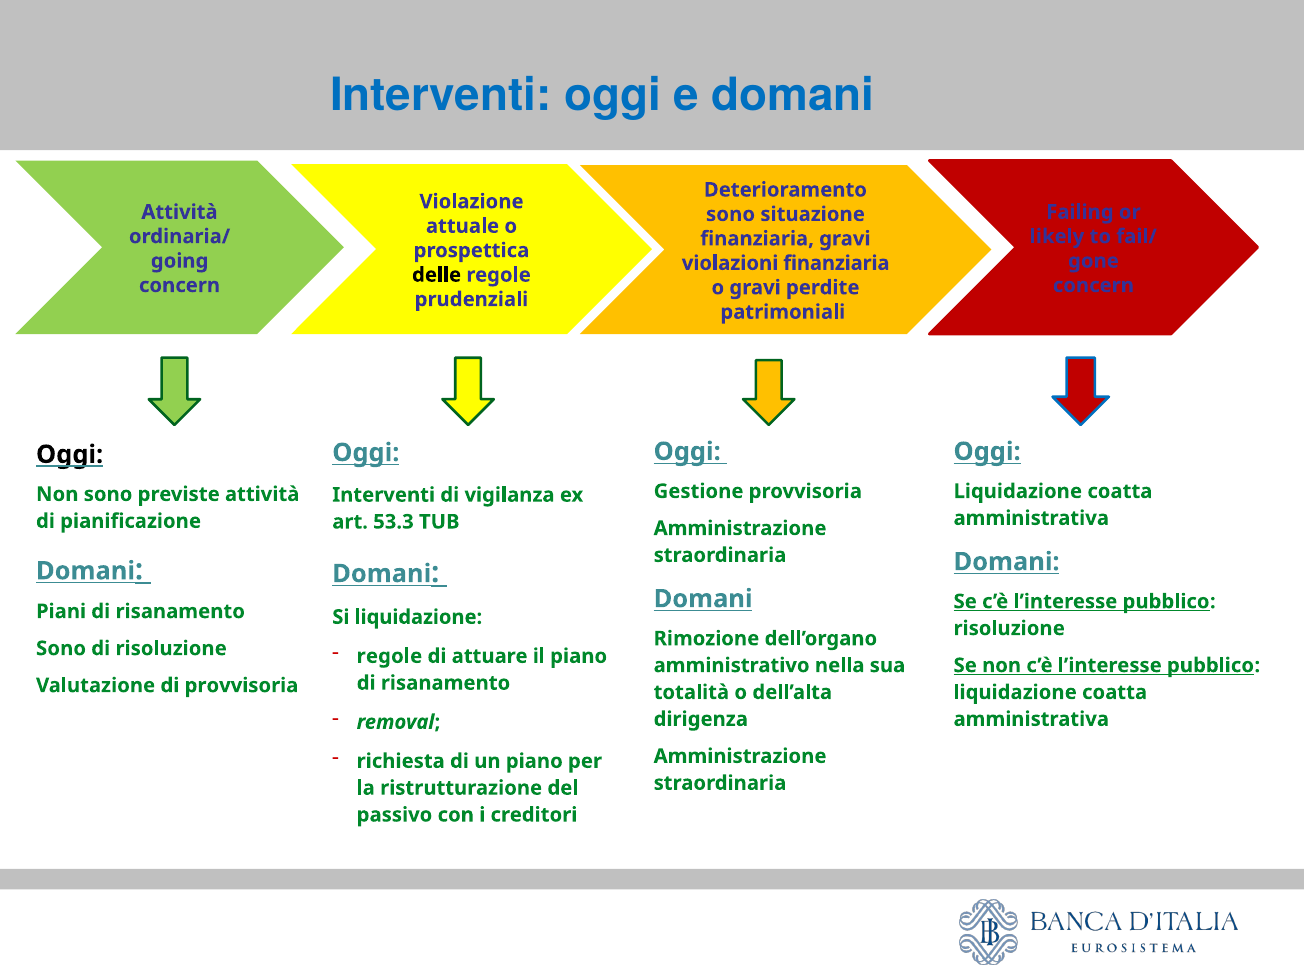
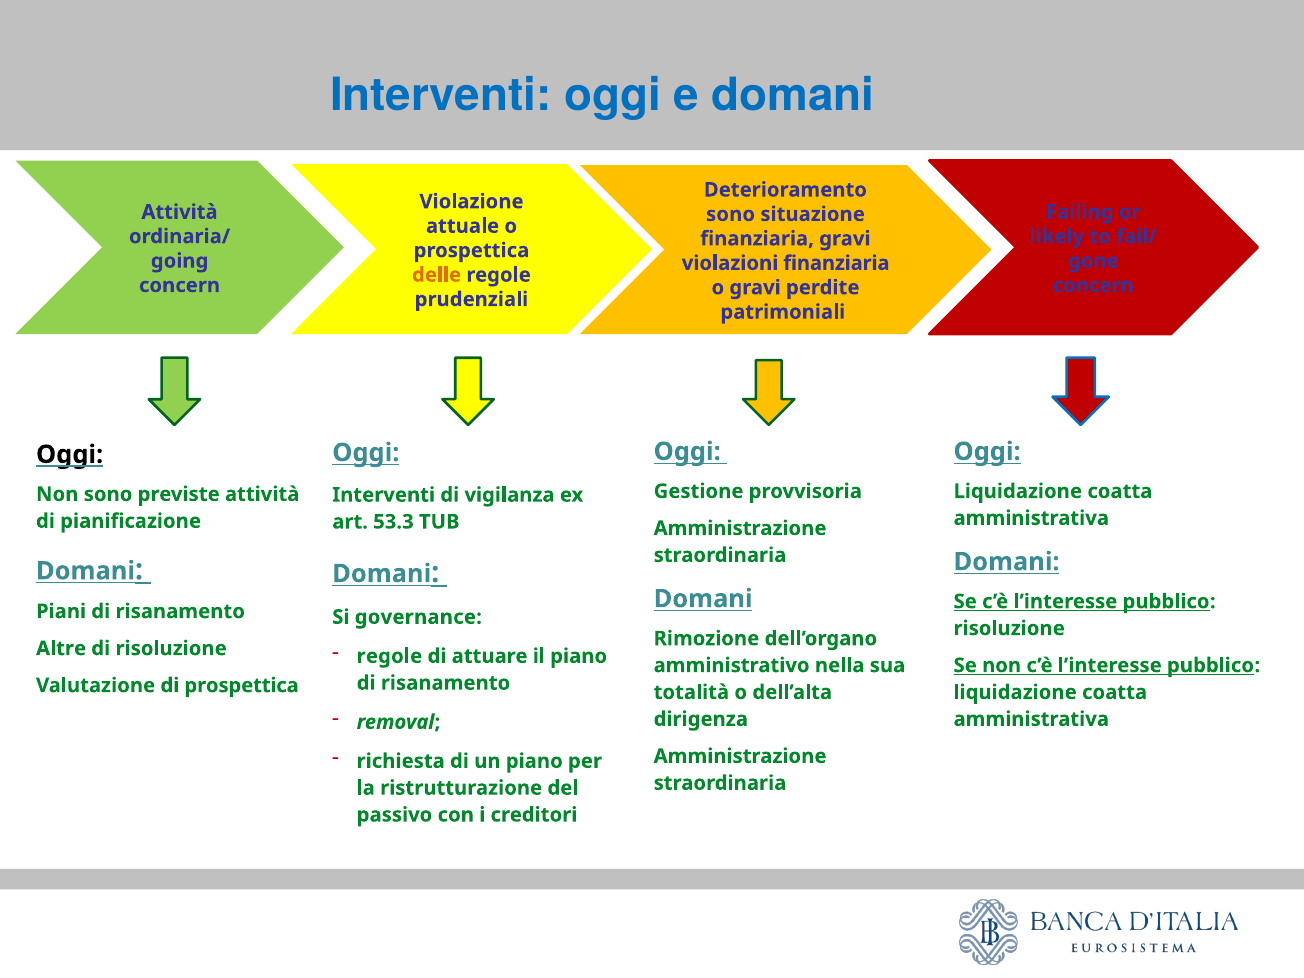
delle colour: black -> orange (437, 275)
Si liquidazione: liquidazione -> governance (418, 617)
Sono: Sono -> Altre (61, 648)
di provvisoria: provvisoria -> prospettica (242, 685)
